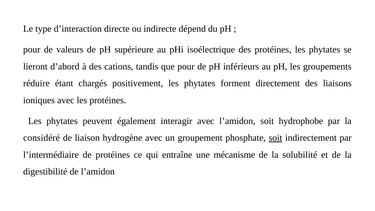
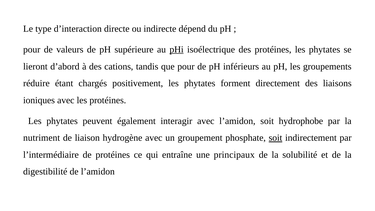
pHi underline: none -> present (177, 50)
considéré: considéré -> nutriment (42, 138)
mécanisme: mécanisme -> principaux (234, 155)
